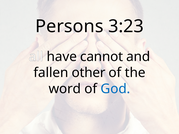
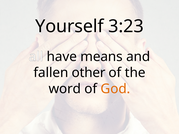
Persons: Persons -> Yourself (69, 26)
cannot: cannot -> means (102, 57)
God colour: blue -> orange (115, 89)
